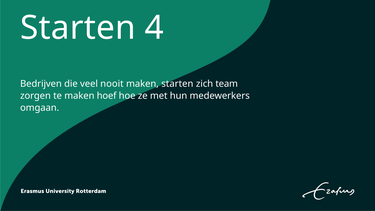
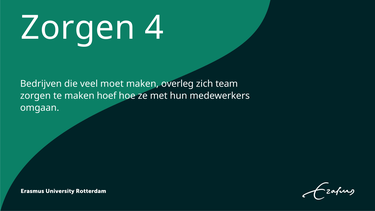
Starten: Starten -> Zorgen (78, 28)
nooit: nooit -> moet (112, 84)
maken starten: starten -> overleg (177, 84)
